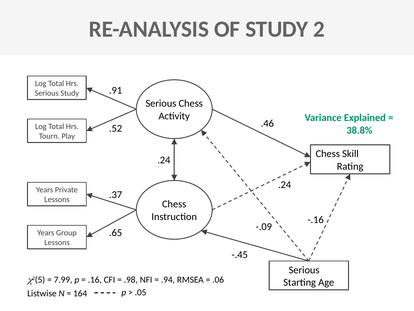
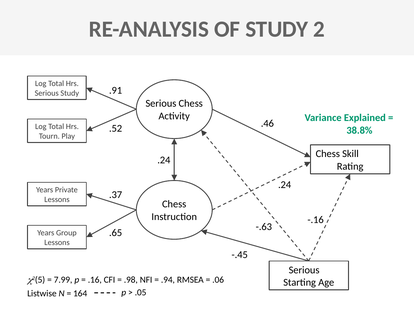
-.09: -.09 -> -.63 (264, 226)
